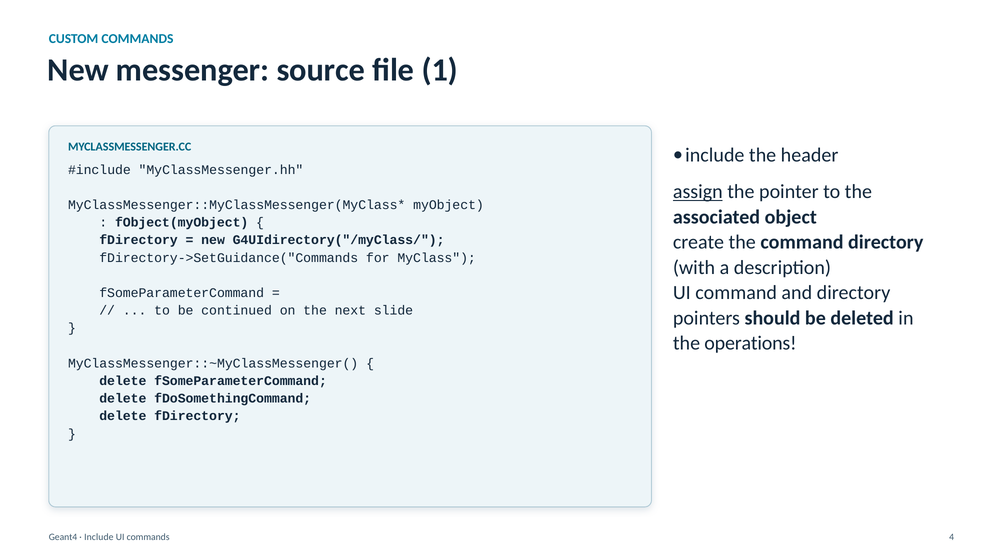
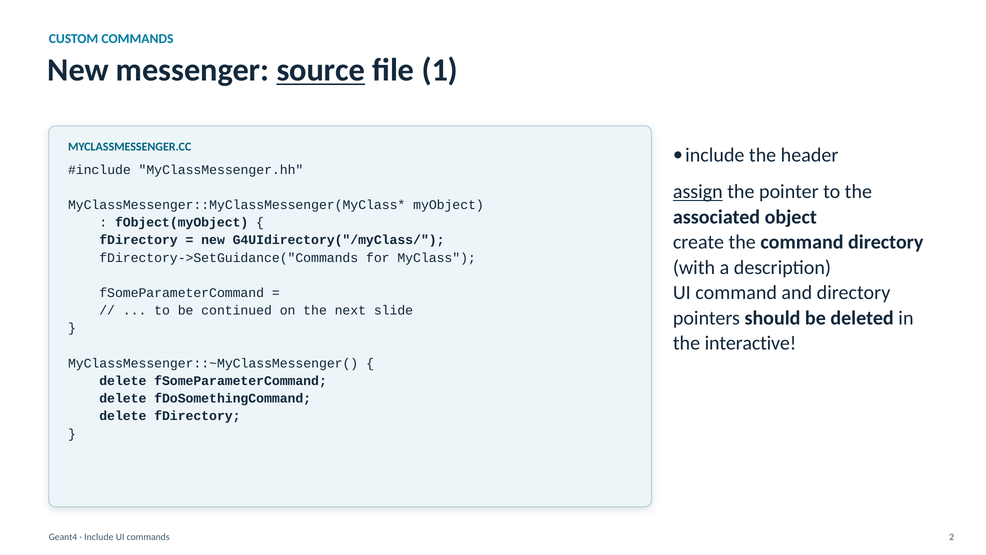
source underline: none -> present (321, 70)
operations: operations -> interactive (750, 343)
4: 4 -> 2 (952, 537)
